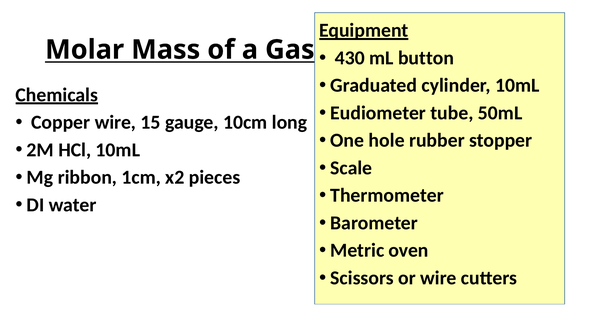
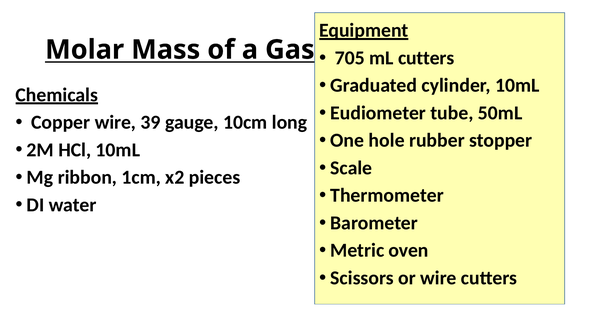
430: 430 -> 705 (350, 58)
mL button: button -> cutters (426, 58)
15: 15 -> 39 (151, 122)
